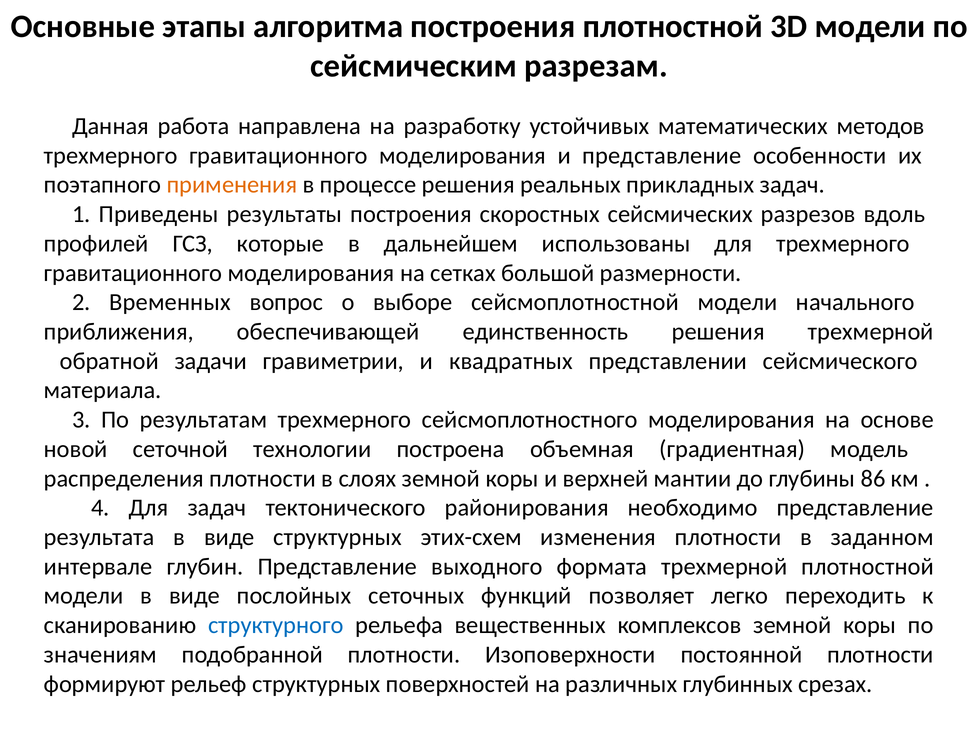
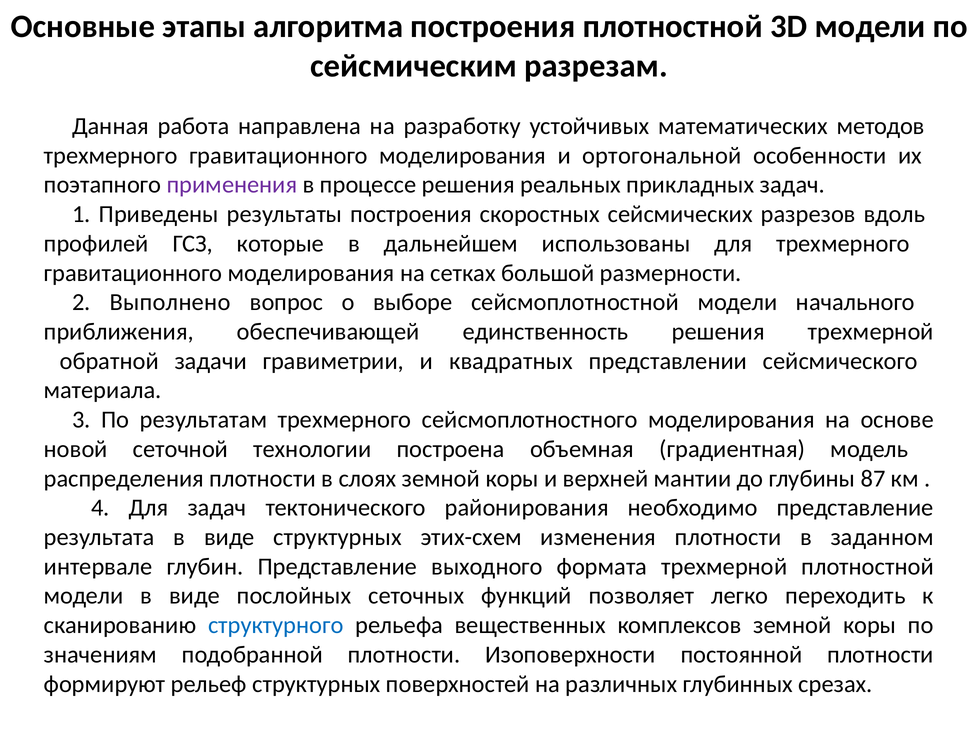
и представление: представление -> ортогональной (662, 156)
применения colour: orange -> purple (232, 185)
Временных: Временных -> Выполнено (170, 302)
86: 86 -> 87 (873, 479)
